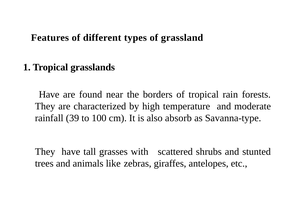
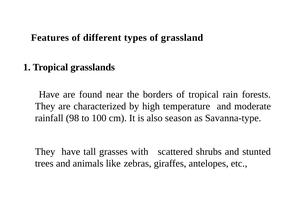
39: 39 -> 98 (72, 118)
absorb: absorb -> season (178, 118)
